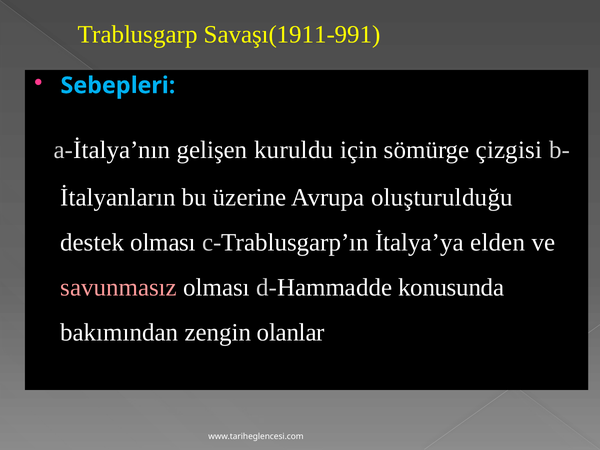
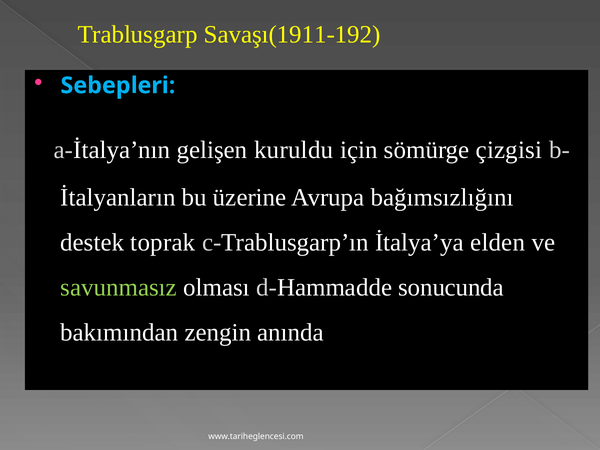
Savaşı(1911-991: Savaşı(1911-991 -> Savaşı(1911-192 (292, 35)
oluşturulduğu: oluşturulduğu -> bağımsızlığını (442, 198)
destek olması: olması -> toprak (163, 243)
savunmasız colour: pink -> light green (119, 288)
konusunda: konusunda -> sonucunda (451, 288)
olanlar: olanlar -> anında (291, 333)
